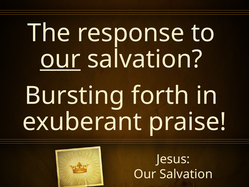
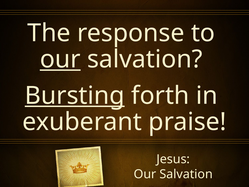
Bursting underline: none -> present (75, 96)
